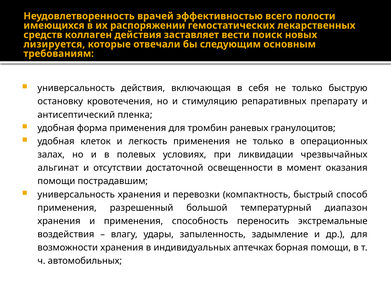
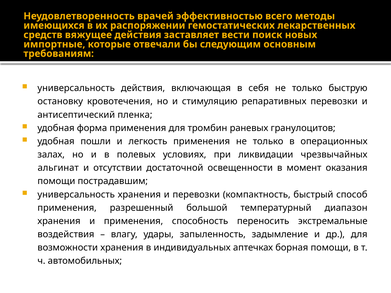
полости: полости -> методы (315, 16)
коллаген: коллаген -> вяжущее (88, 35)
лизируется: лизируется -> импортные (54, 44)
репаративных препарату: препарату -> перевозки (334, 102)
клеток: клеток -> пошли (96, 141)
